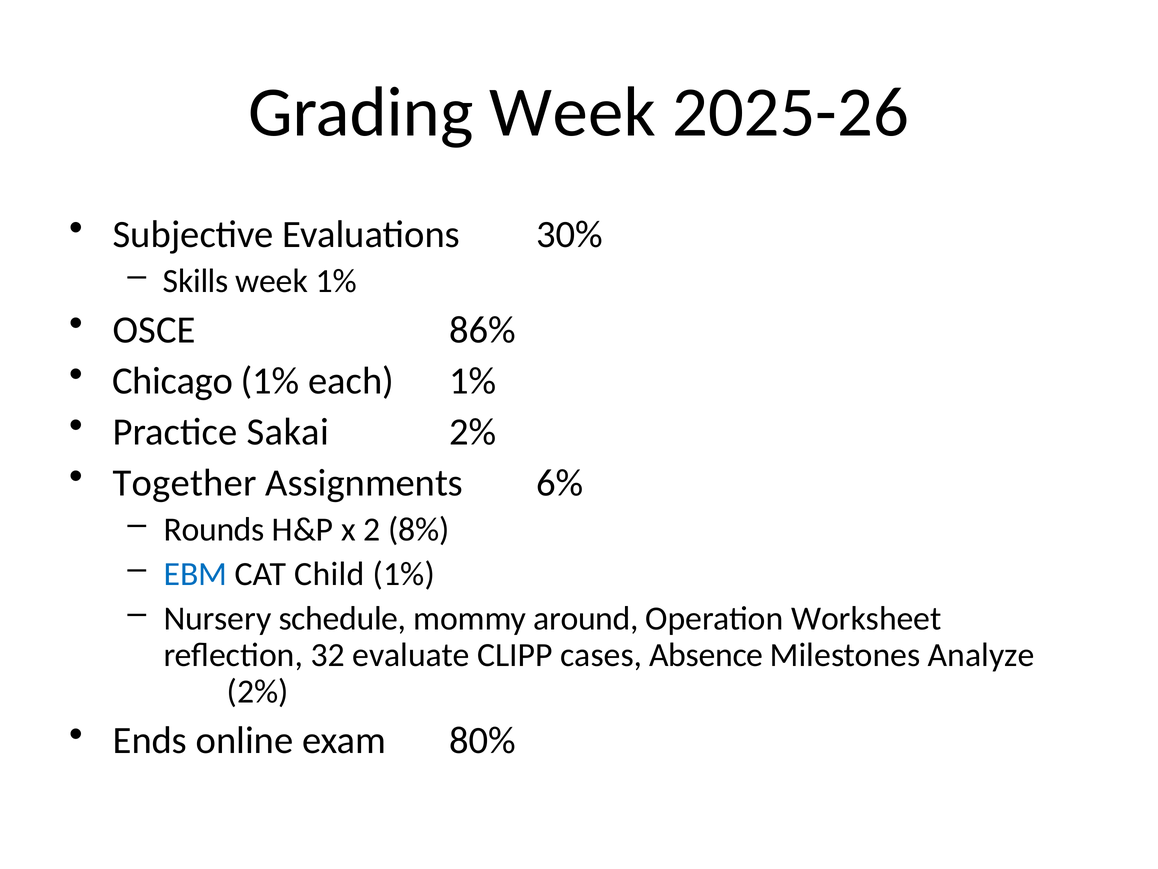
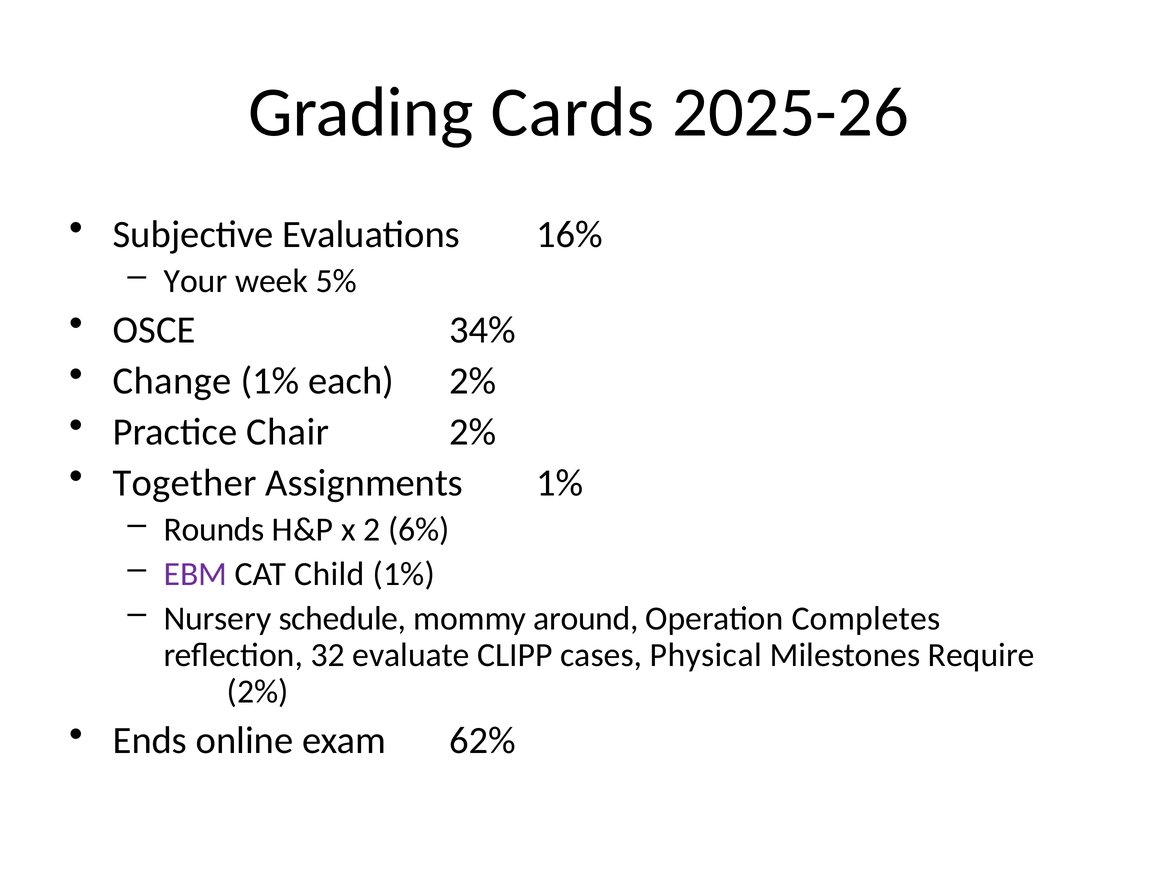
Grading Week: Week -> Cards (572, 112)
30%: 30% -> 16% (570, 234)
Skills: Skills -> Your (196, 281)
week 1%: 1% -> 5% (336, 281)
86%: 86% -> 34% (483, 330)
Chicago: Chicago -> Change (172, 381)
each 1%: 1% -> 2% (473, 381)
Sakai: Sakai -> Chair (288, 432)
Assignments 6%: 6% -> 1% (560, 483)
8%: 8% -> 6% (419, 529)
EBM colour: blue -> purple (195, 574)
Worksheet: Worksheet -> Completes (866, 618)
Absence: Absence -> Physical (706, 655)
Analyze: Analyze -> Require (981, 655)
80%: 80% -> 62% (483, 740)
